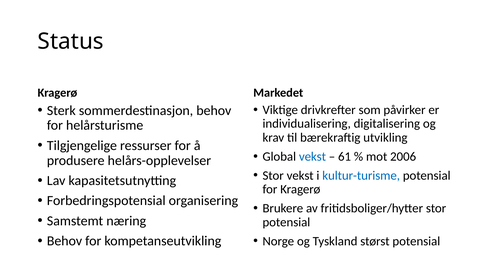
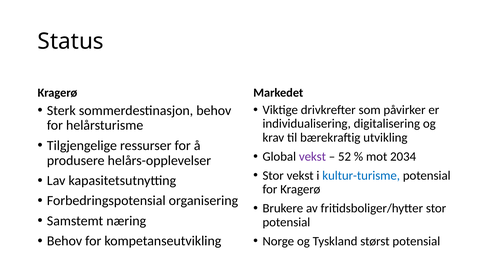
vekst colour: blue -> purple (312, 157)
61: 61 -> 52 (345, 157)
2006: 2006 -> 2034 (403, 157)
